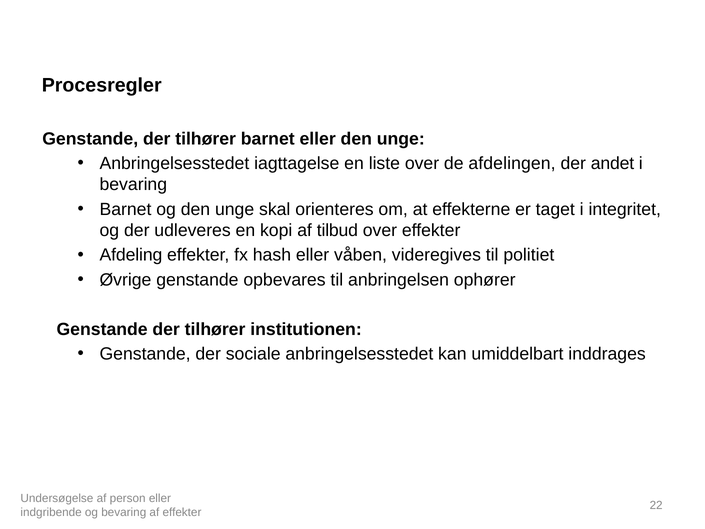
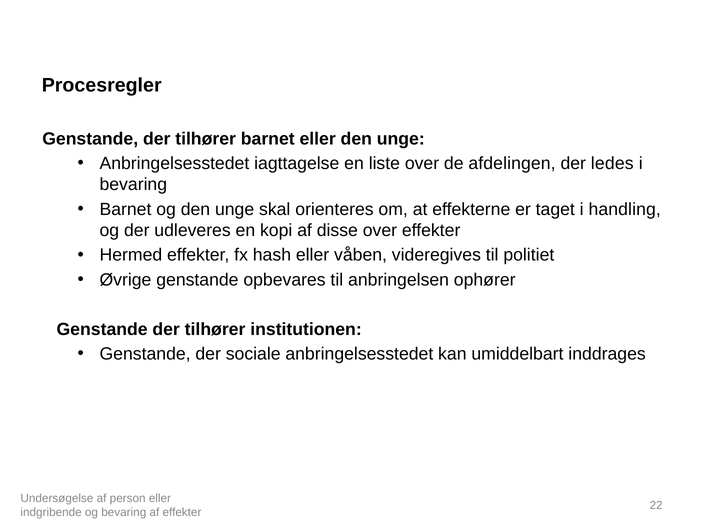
andet: andet -> ledes (612, 163)
integritet: integritet -> handling (625, 209)
tilbud: tilbud -> disse (337, 230)
Afdeling: Afdeling -> Hermed (131, 255)
